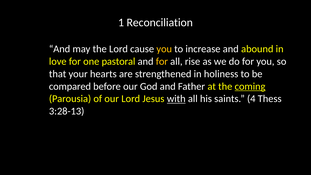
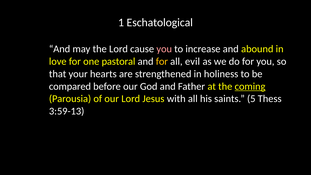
Reconciliation: Reconciliation -> Eschatological (160, 22)
you colour: yellow -> pink (164, 49)
rise: rise -> evil (192, 61)
with underline: present -> none (176, 99)
4: 4 -> 5 (251, 99)
3:28-13: 3:28-13 -> 3:59-13 (67, 111)
